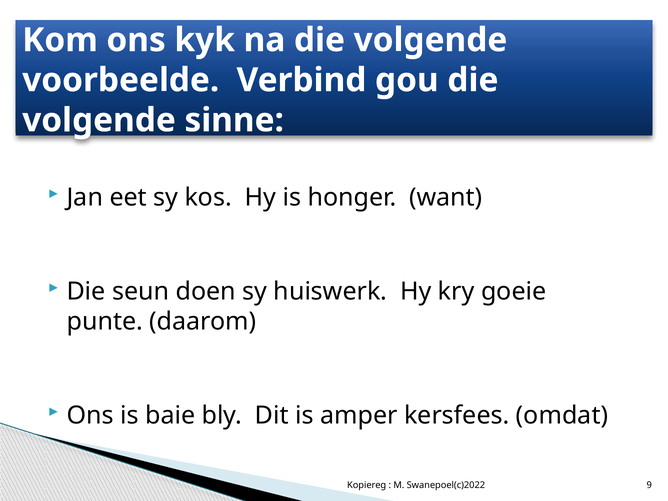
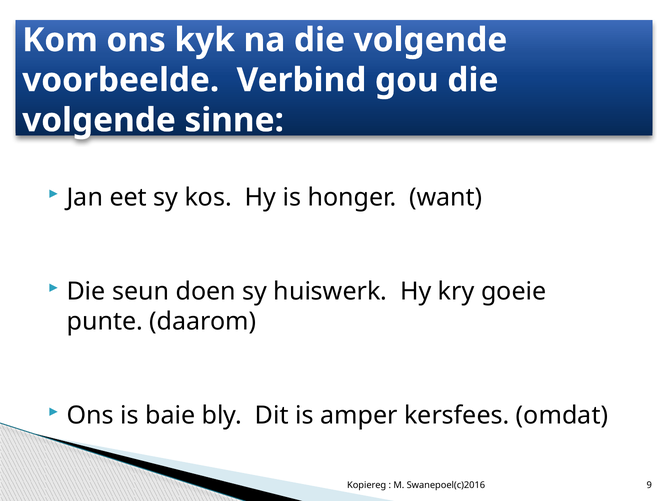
Swanepoel(c)2022: Swanepoel(c)2022 -> Swanepoel(c)2016 (446, 485)
